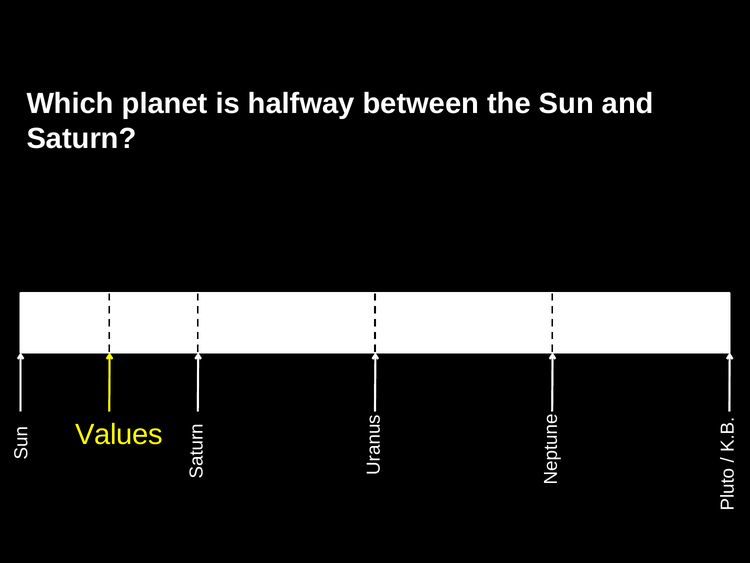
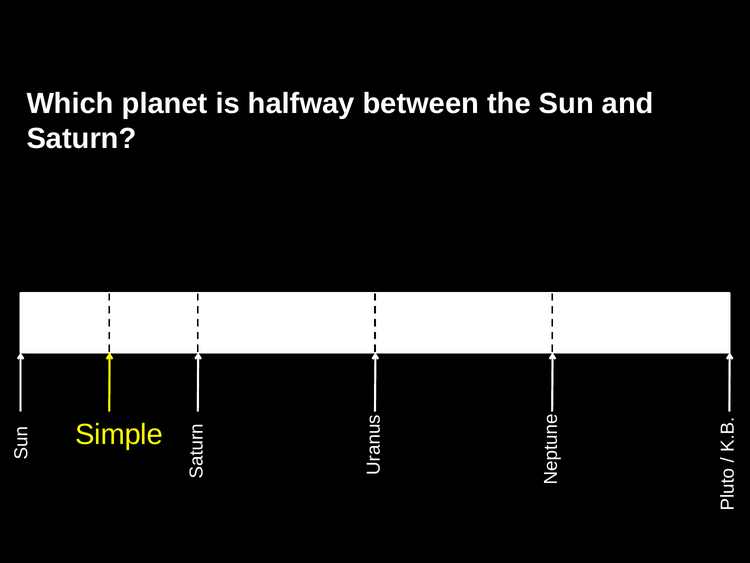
Values: Values -> Simple (119, 434)
